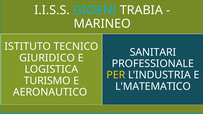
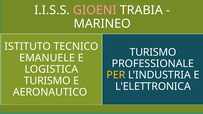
GIOENI colour: light blue -> pink (95, 10)
SANITARI: SANITARI -> TURISMO (153, 52)
GIURIDICO: GIURIDICO -> EMANUELE (47, 58)
L'MATEMATICO: L'MATEMATICO -> L'ELETTRONICA (153, 87)
